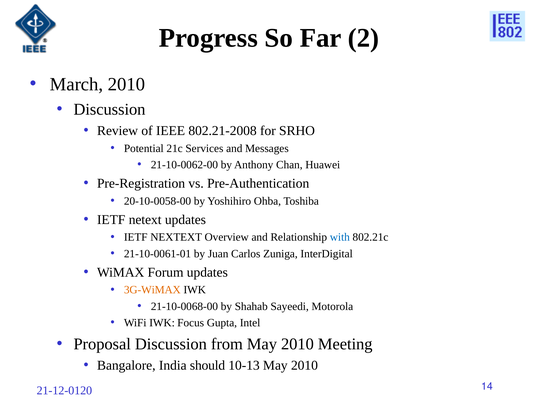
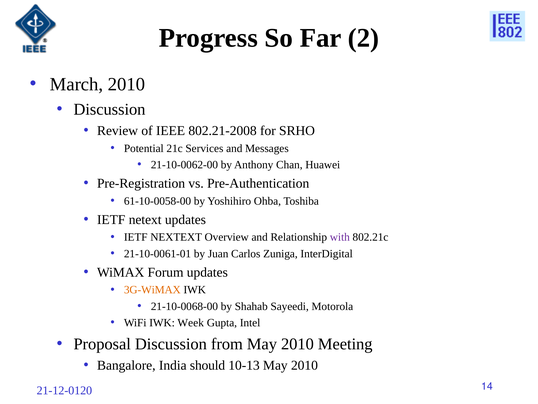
20-10-0058-00: 20-10-0058-00 -> 61-10-0058-00 (158, 201)
with colour: blue -> purple (340, 237)
Focus: Focus -> Week (191, 322)
